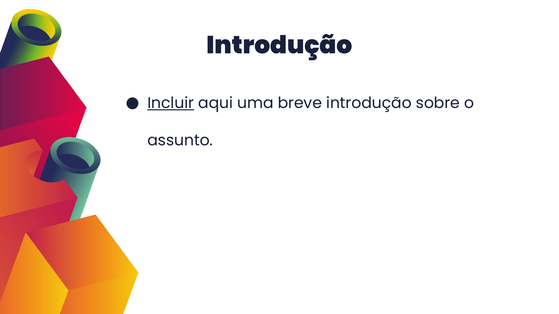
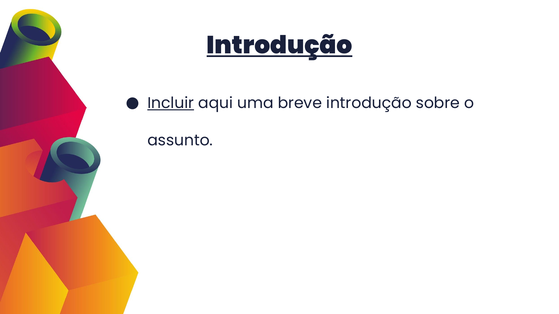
Introdução underline: none -> present (279, 46)
